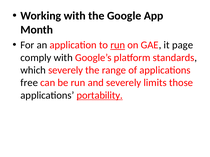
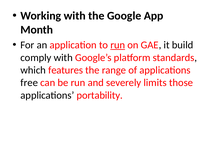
page: page -> build (183, 45)
which severely: severely -> features (66, 70)
portability underline: present -> none (100, 96)
